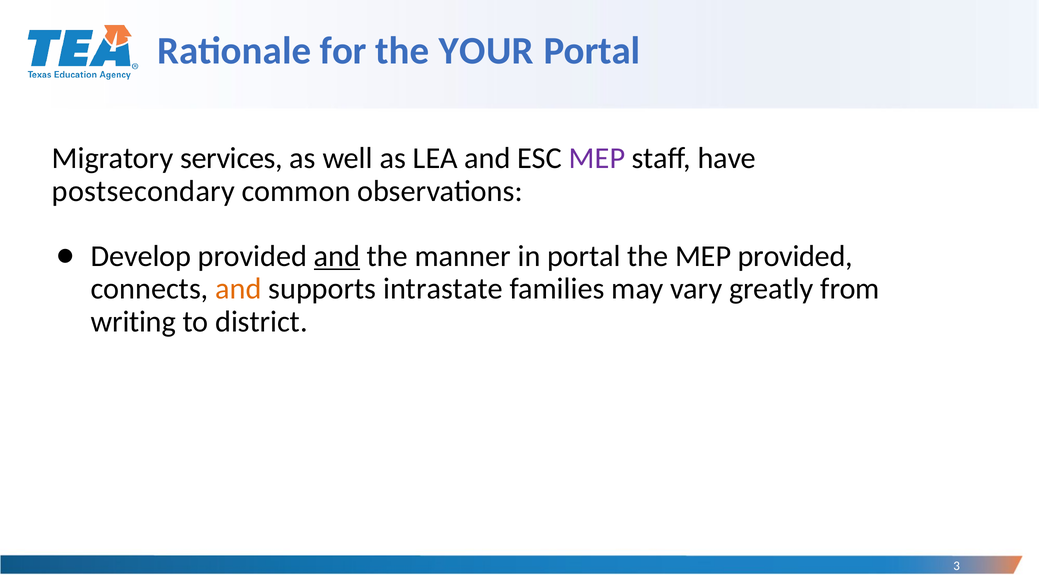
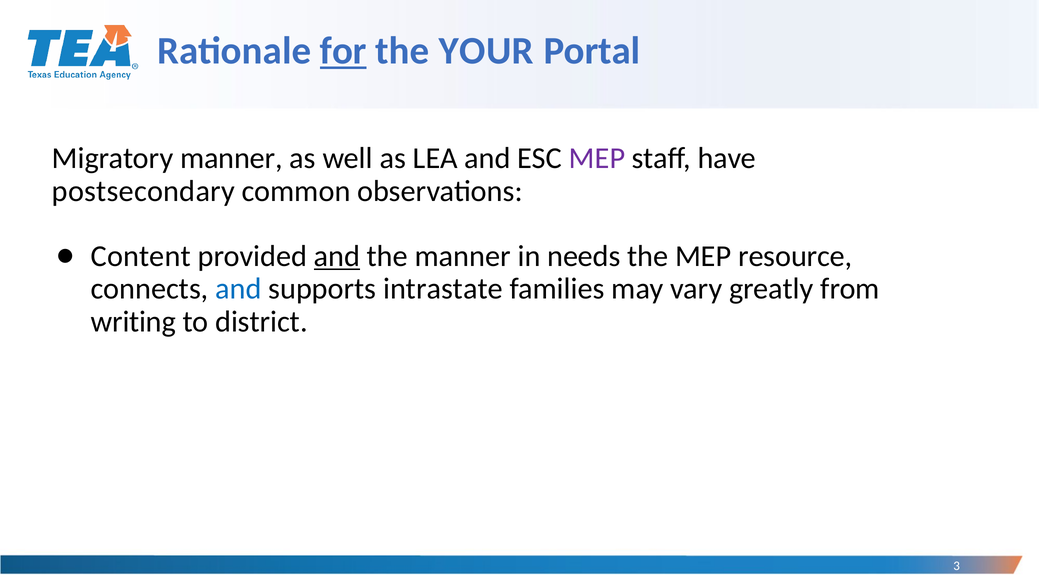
for underline: none -> present (343, 51)
Migratory services: services -> manner (231, 158)
Develop: Develop -> Content (141, 256)
in portal: portal -> needs (584, 256)
MEP provided: provided -> resource (795, 256)
and colour: orange -> blue (238, 289)
